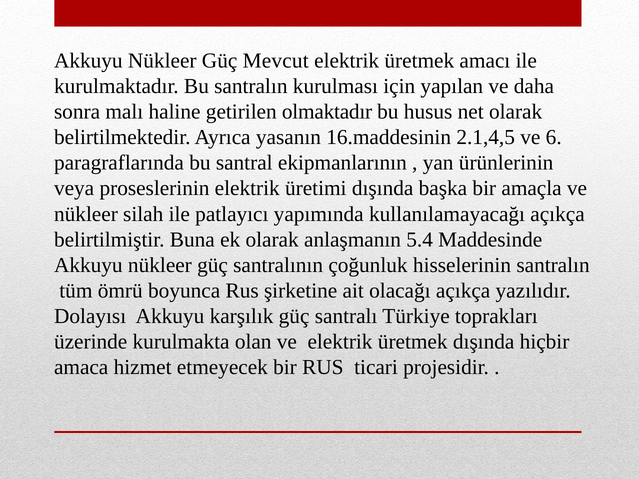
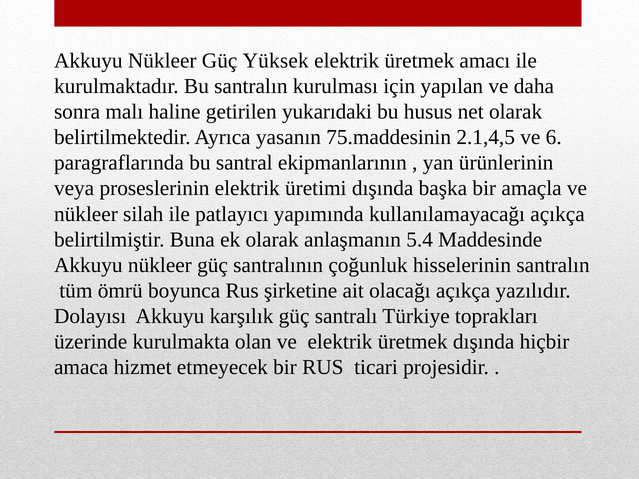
Mevcut: Mevcut -> Yüksek (276, 61)
olmaktadır: olmaktadır -> yukarıdaki (327, 112)
16.maddesinin: 16.maddesinin -> 75.maddesinin (389, 137)
